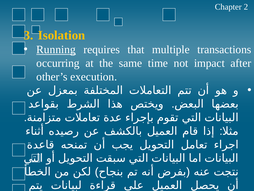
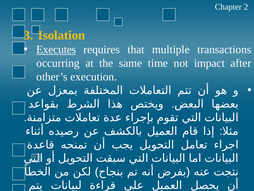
Running: Running -> Executes (56, 49)
